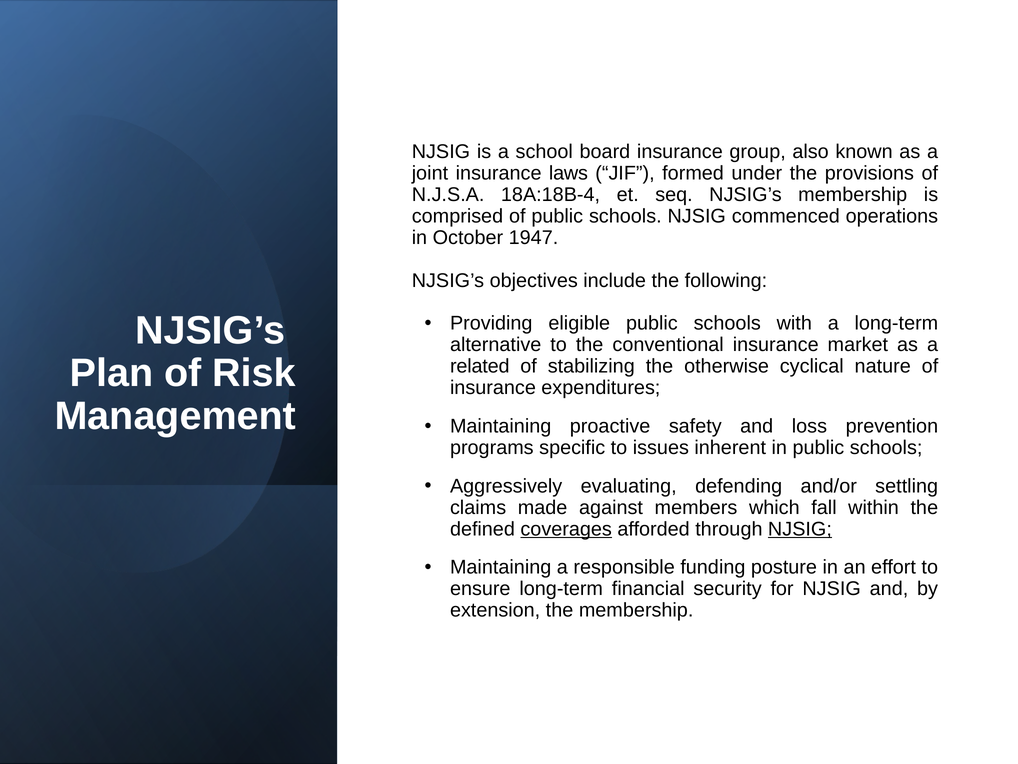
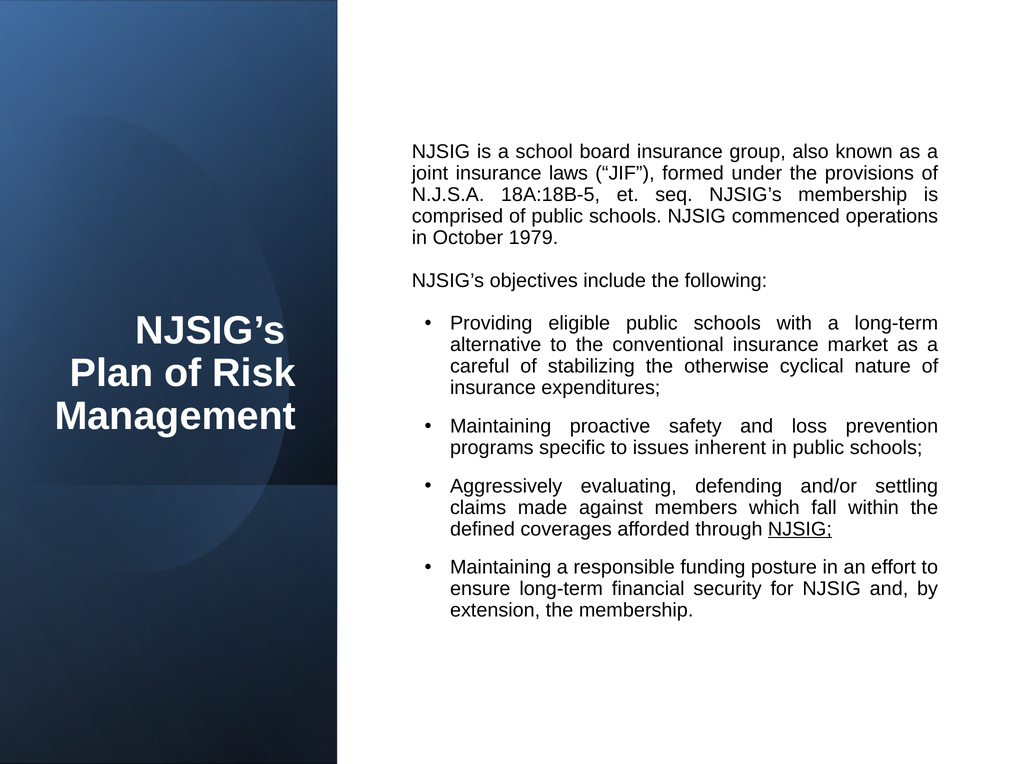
18A:18B-4: 18A:18B-4 -> 18A:18B-5 (551, 195)
1947: 1947 -> 1979 (533, 238)
related: related -> careful (480, 366)
coverages underline: present -> none (566, 529)
